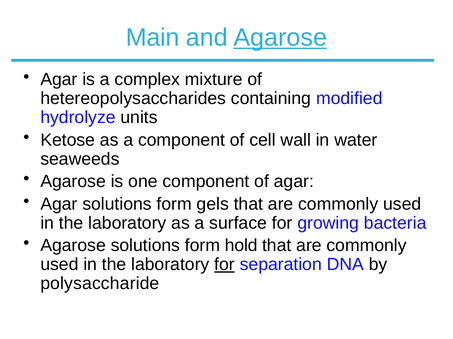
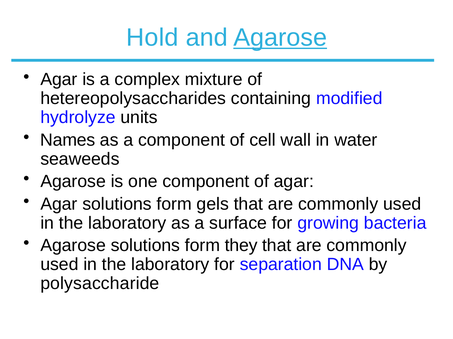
Main: Main -> Hold (152, 38)
Ketose: Ketose -> Names (68, 140)
hold: hold -> they (241, 246)
for underline: present -> none (224, 265)
